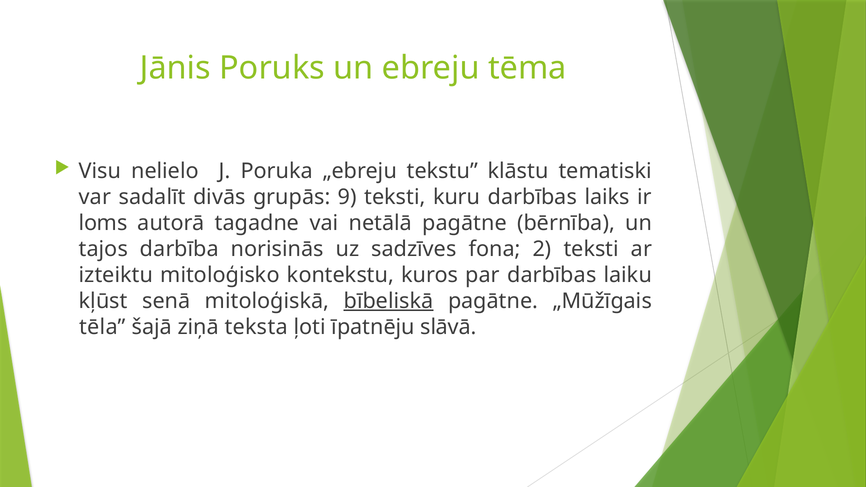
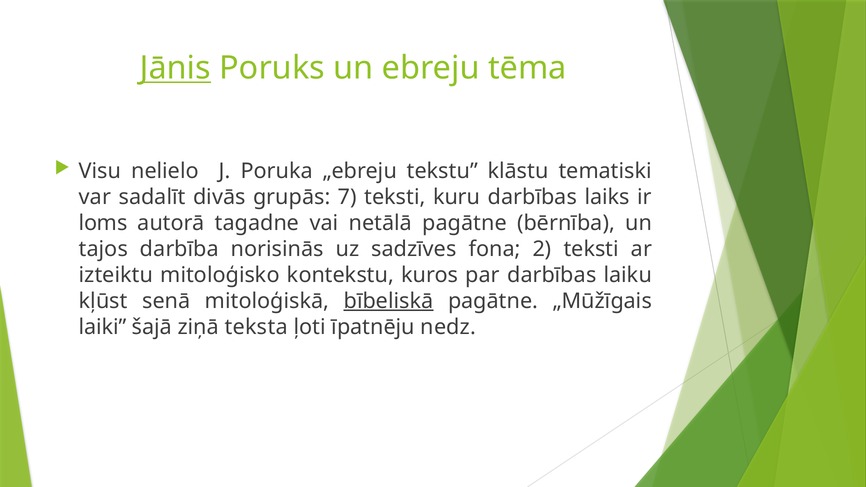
Jānis underline: none -> present (175, 68)
9: 9 -> 7 (347, 197)
tēla: tēla -> laiki (103, 327)
slāvā: slāvā -> nedz (448, 327)
